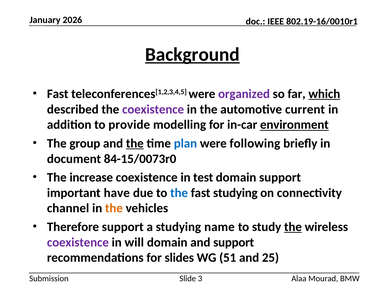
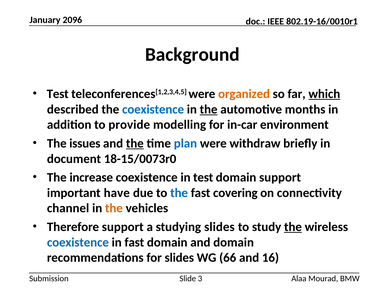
2026: 2026 -> 2096 (72, 20)
Background underline: present -> none (192, 55)
Fast: Fast -> Test (58, 94)
organized colour: purple -> orange (244, 94)
coexistence colour: purple -> blue (153, 109)
the underline: none -> present (209, 109)
current: current -> months (305, 109)
environment underline: present -> none (294, 125)
group: group -> issues (85, 143)
following: following -> withdraw (255, 143)
84-15/0073r0: 84-15/0073r0 -> 18-15/0073r0 (140, 159)
fast studying: studying -> covering (235, 193)
studying name: name -> slides (219, 227)
coexistence colour: purple -> blue (78, 242)
in will: will -> fast (134, 242)
and support: support -> domain (234, 242)
51: 51 -> 66 (228, 258)
25: 25 -> 16 (270, 258)
